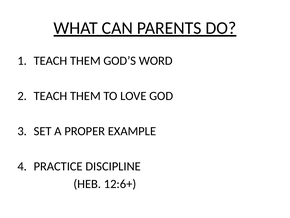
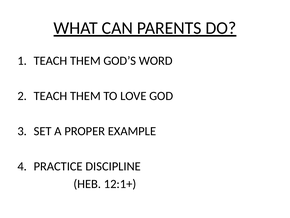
12:6+: 12:6+ -> 12:1+ (120, 184)
